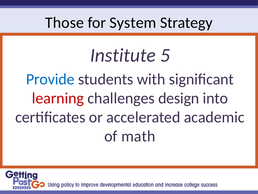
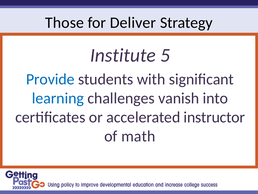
System: System -> Deliver (133, 23)
learning colour: red -> blue (58, 98)
design: design -> vanish (179, 98)
academic: academic -> instructor (214, 117)
